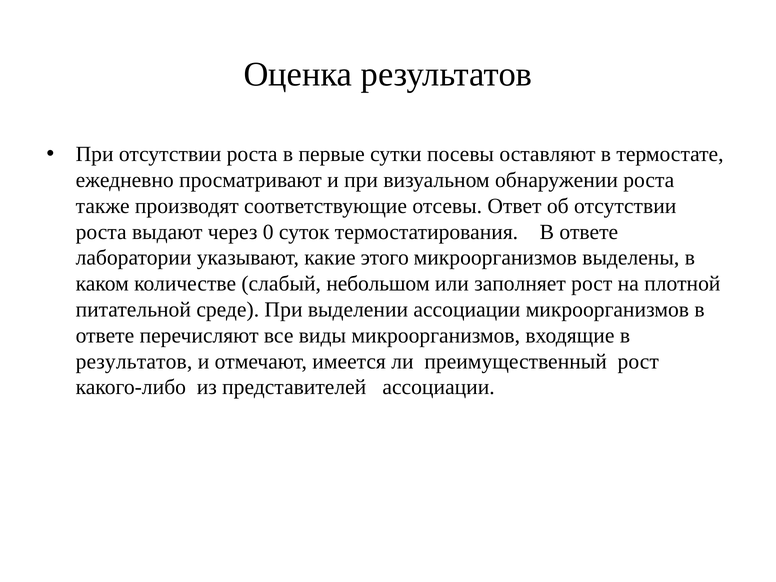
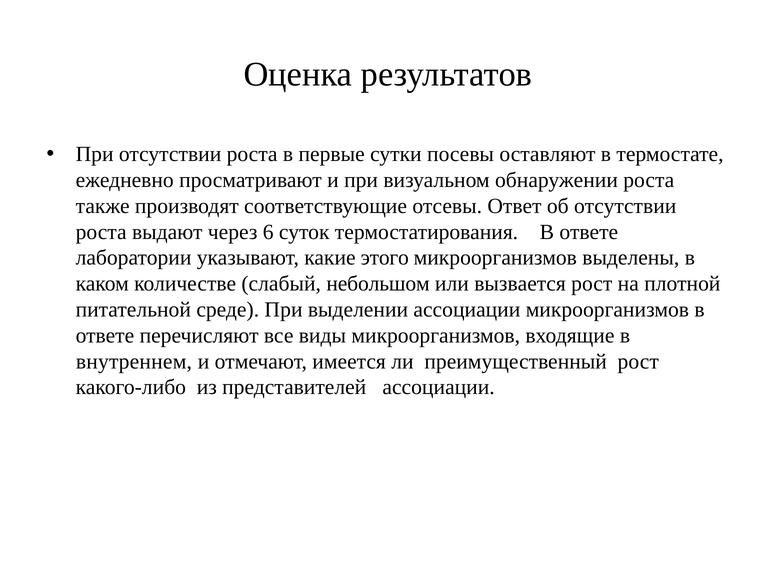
0: 0 -> 6 (268, 232)
заполняет: заполняет -> вызвается (520, 284)
результатов: результатов -> внутреннем (134, 361)
